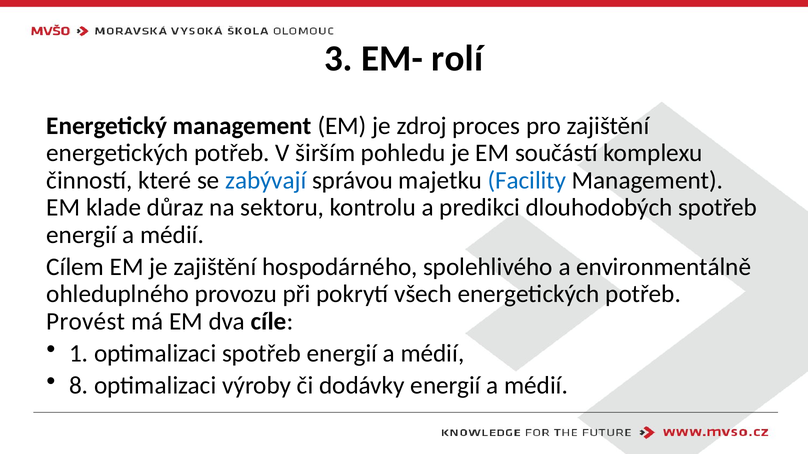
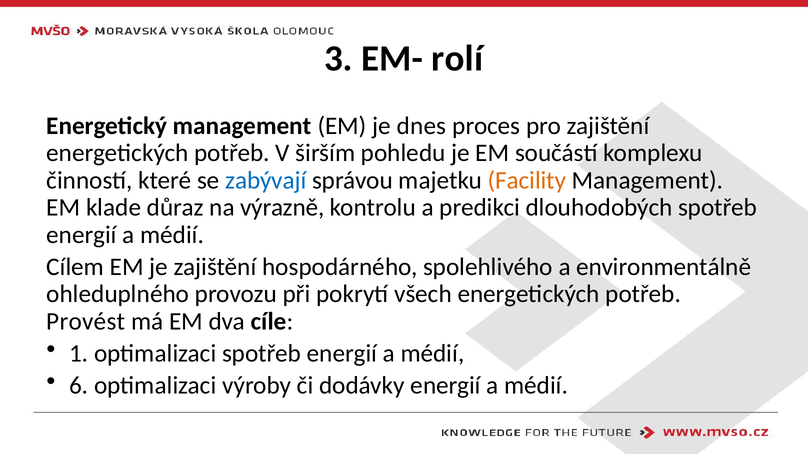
zdroj: zdroj -> dnes (421, 126)
Facility colour: blue -> orange (527, 181)
sektoru: sektoru -> výrazně (282, 208)
8: 8 -> 6 (79, 386)
